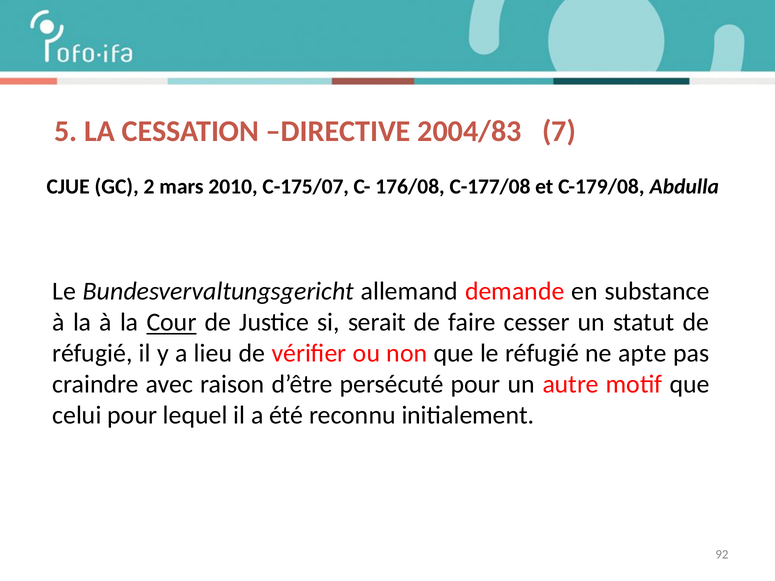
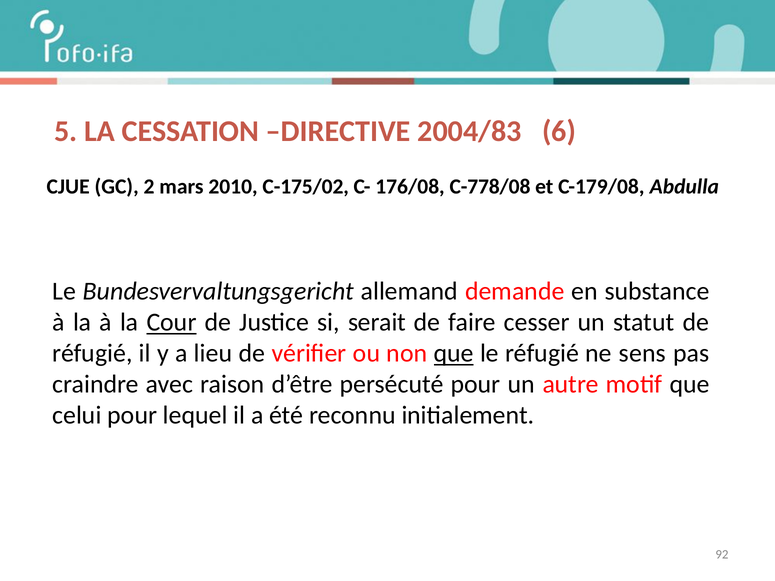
7: 7 -> 6 (559, 132)
C-175/07: C-175/07 -> C-175/02 (306, 187)
C-177/08: C-177/08 -> C-778/08 (490, 187)
que underline: none -> present (454, 354)
apte: apte -> sens (642, 354)
